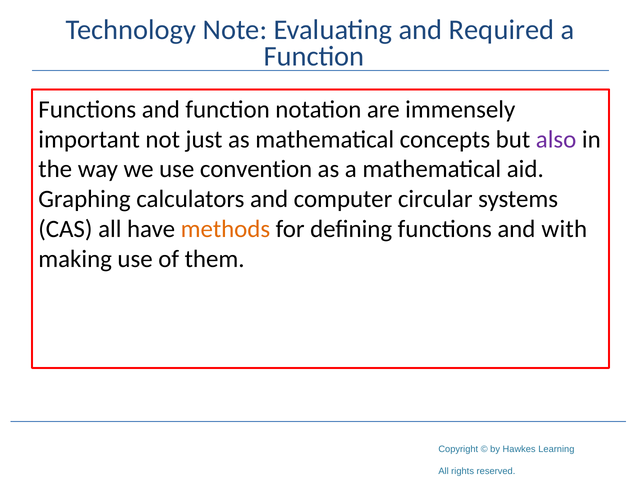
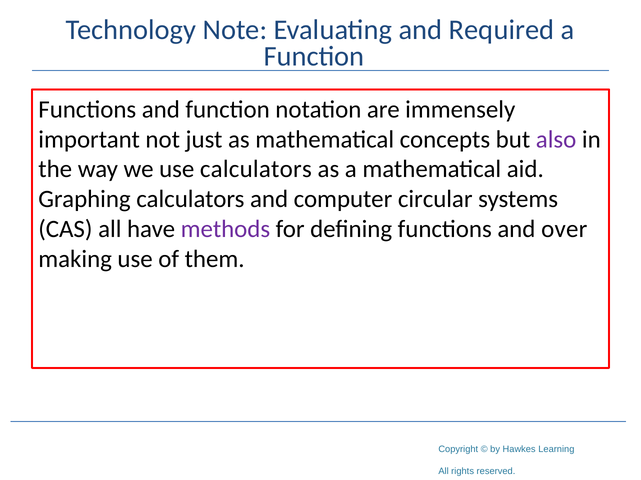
use convention: convention -> calculators (256, 169)
methods colour: orange -> purple (225, 229)
with: with -> over (564, 229)
